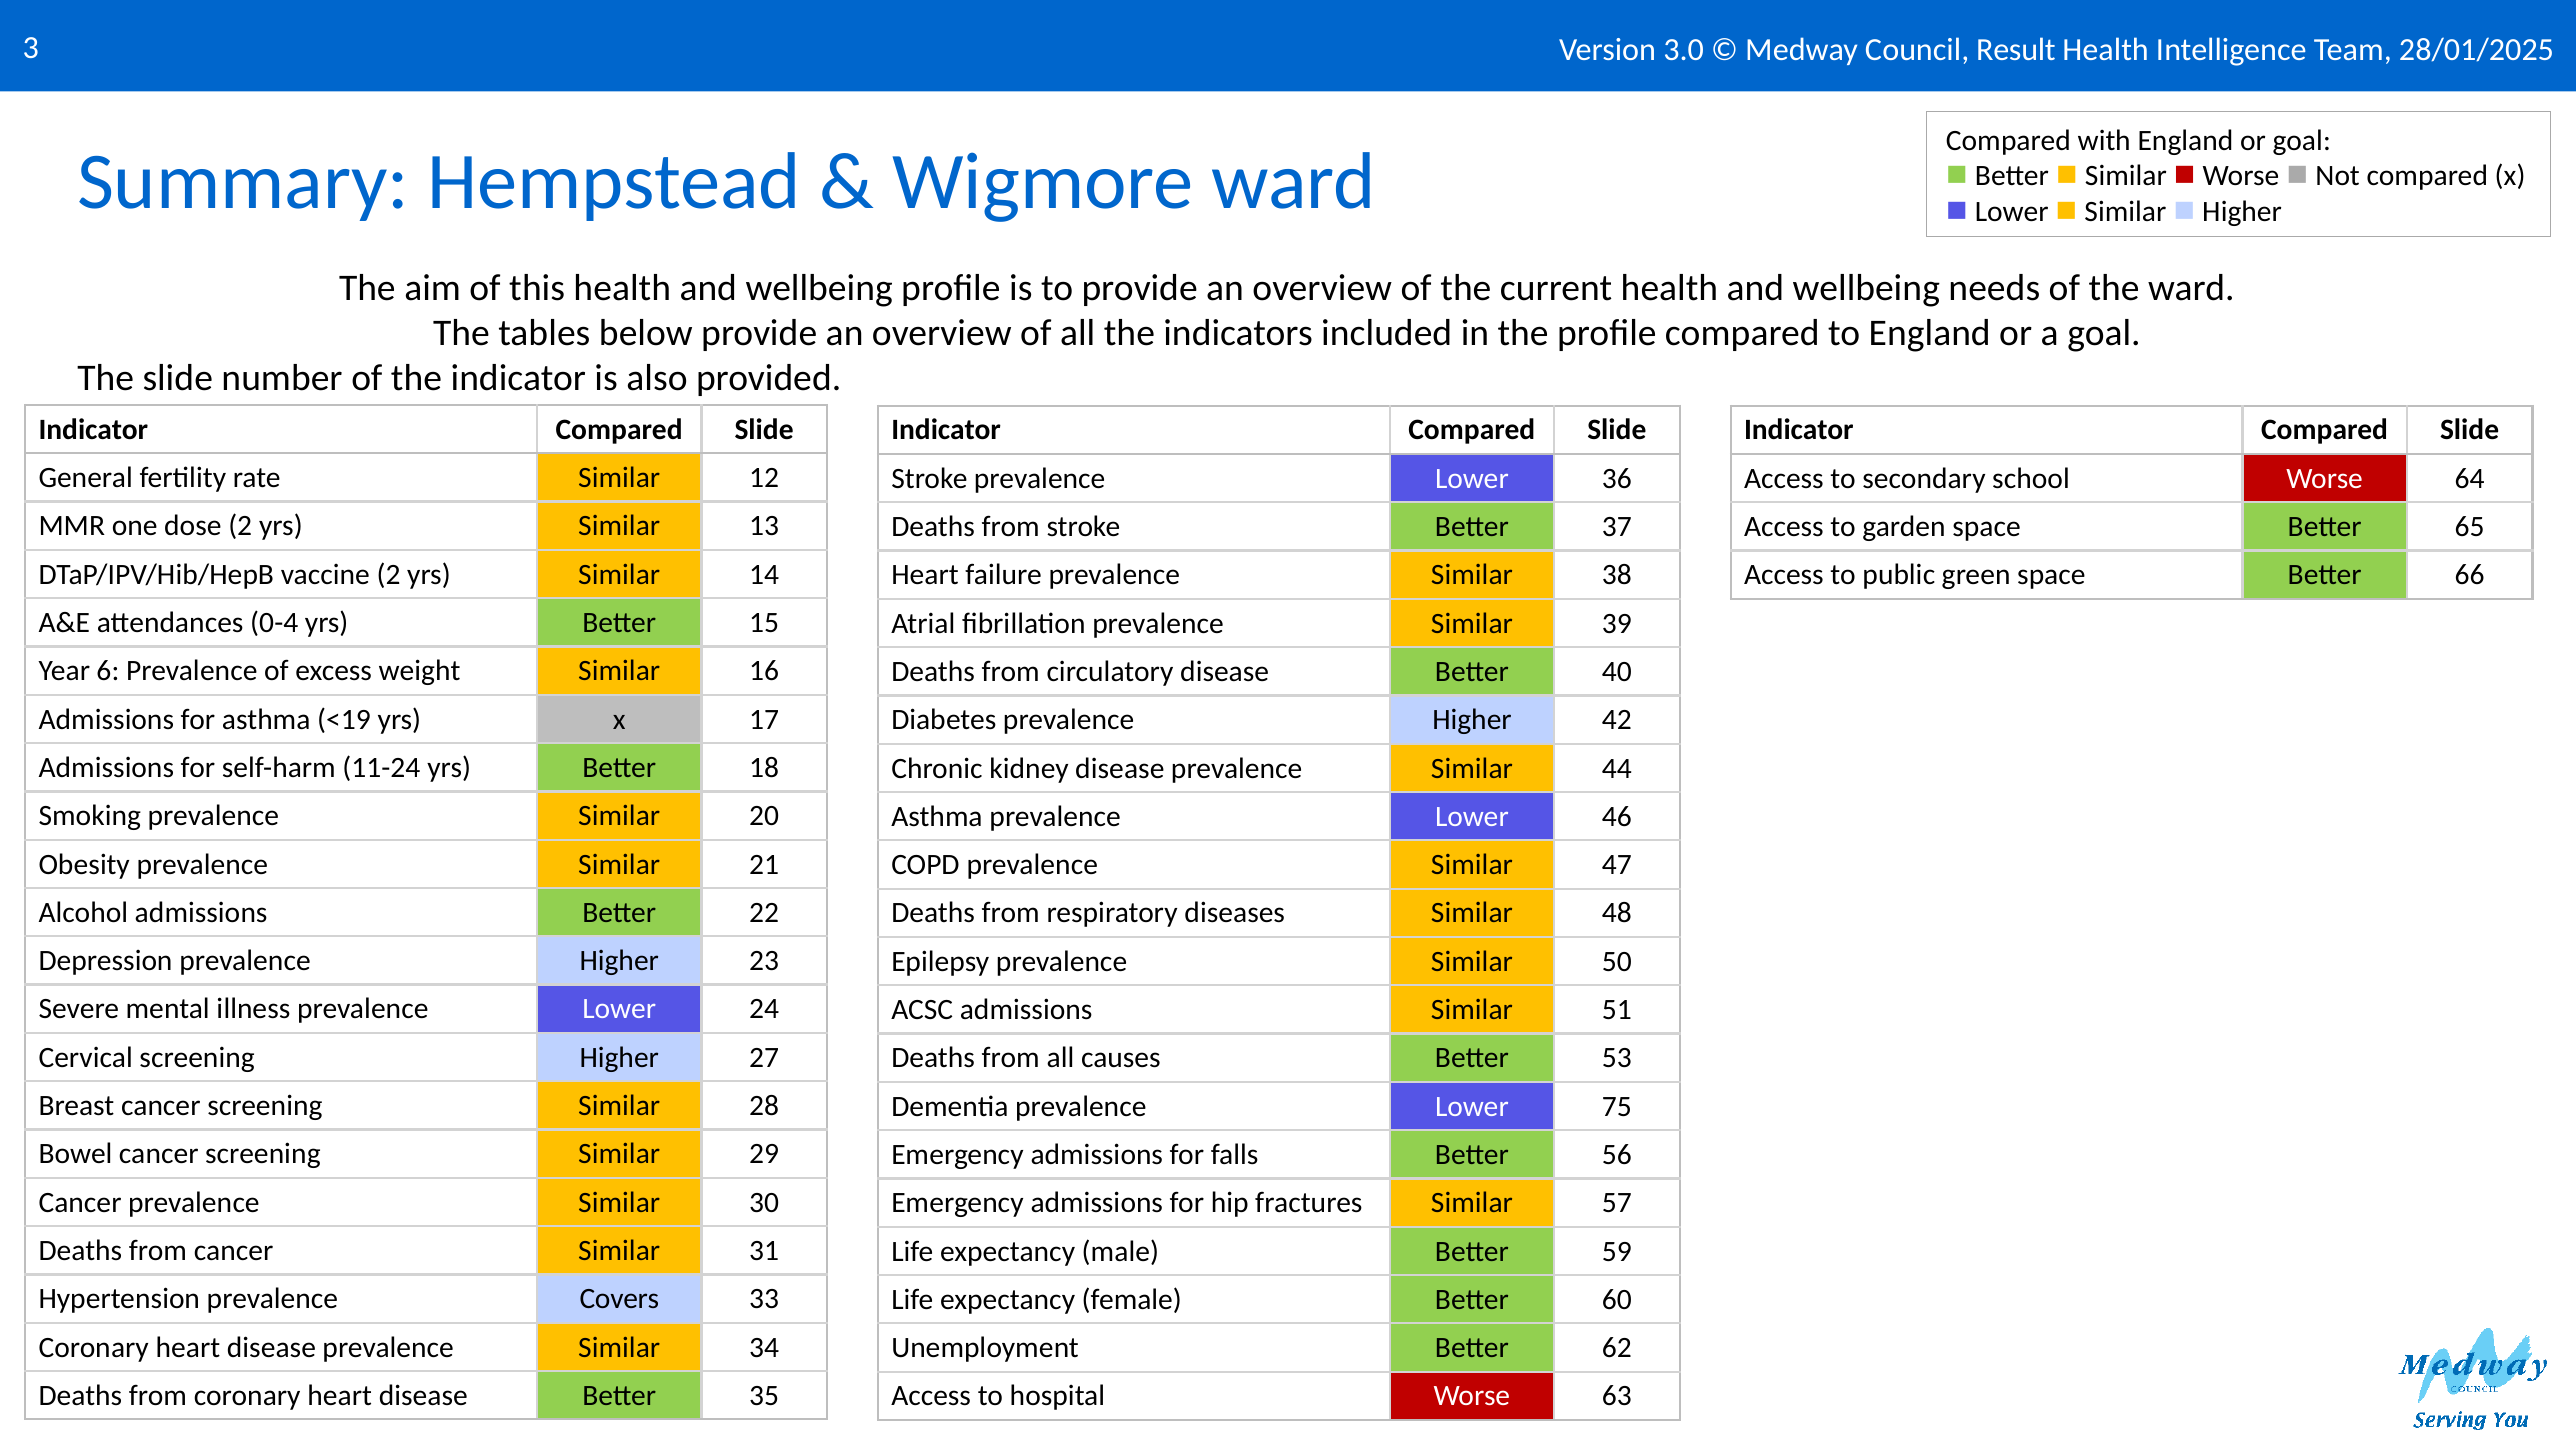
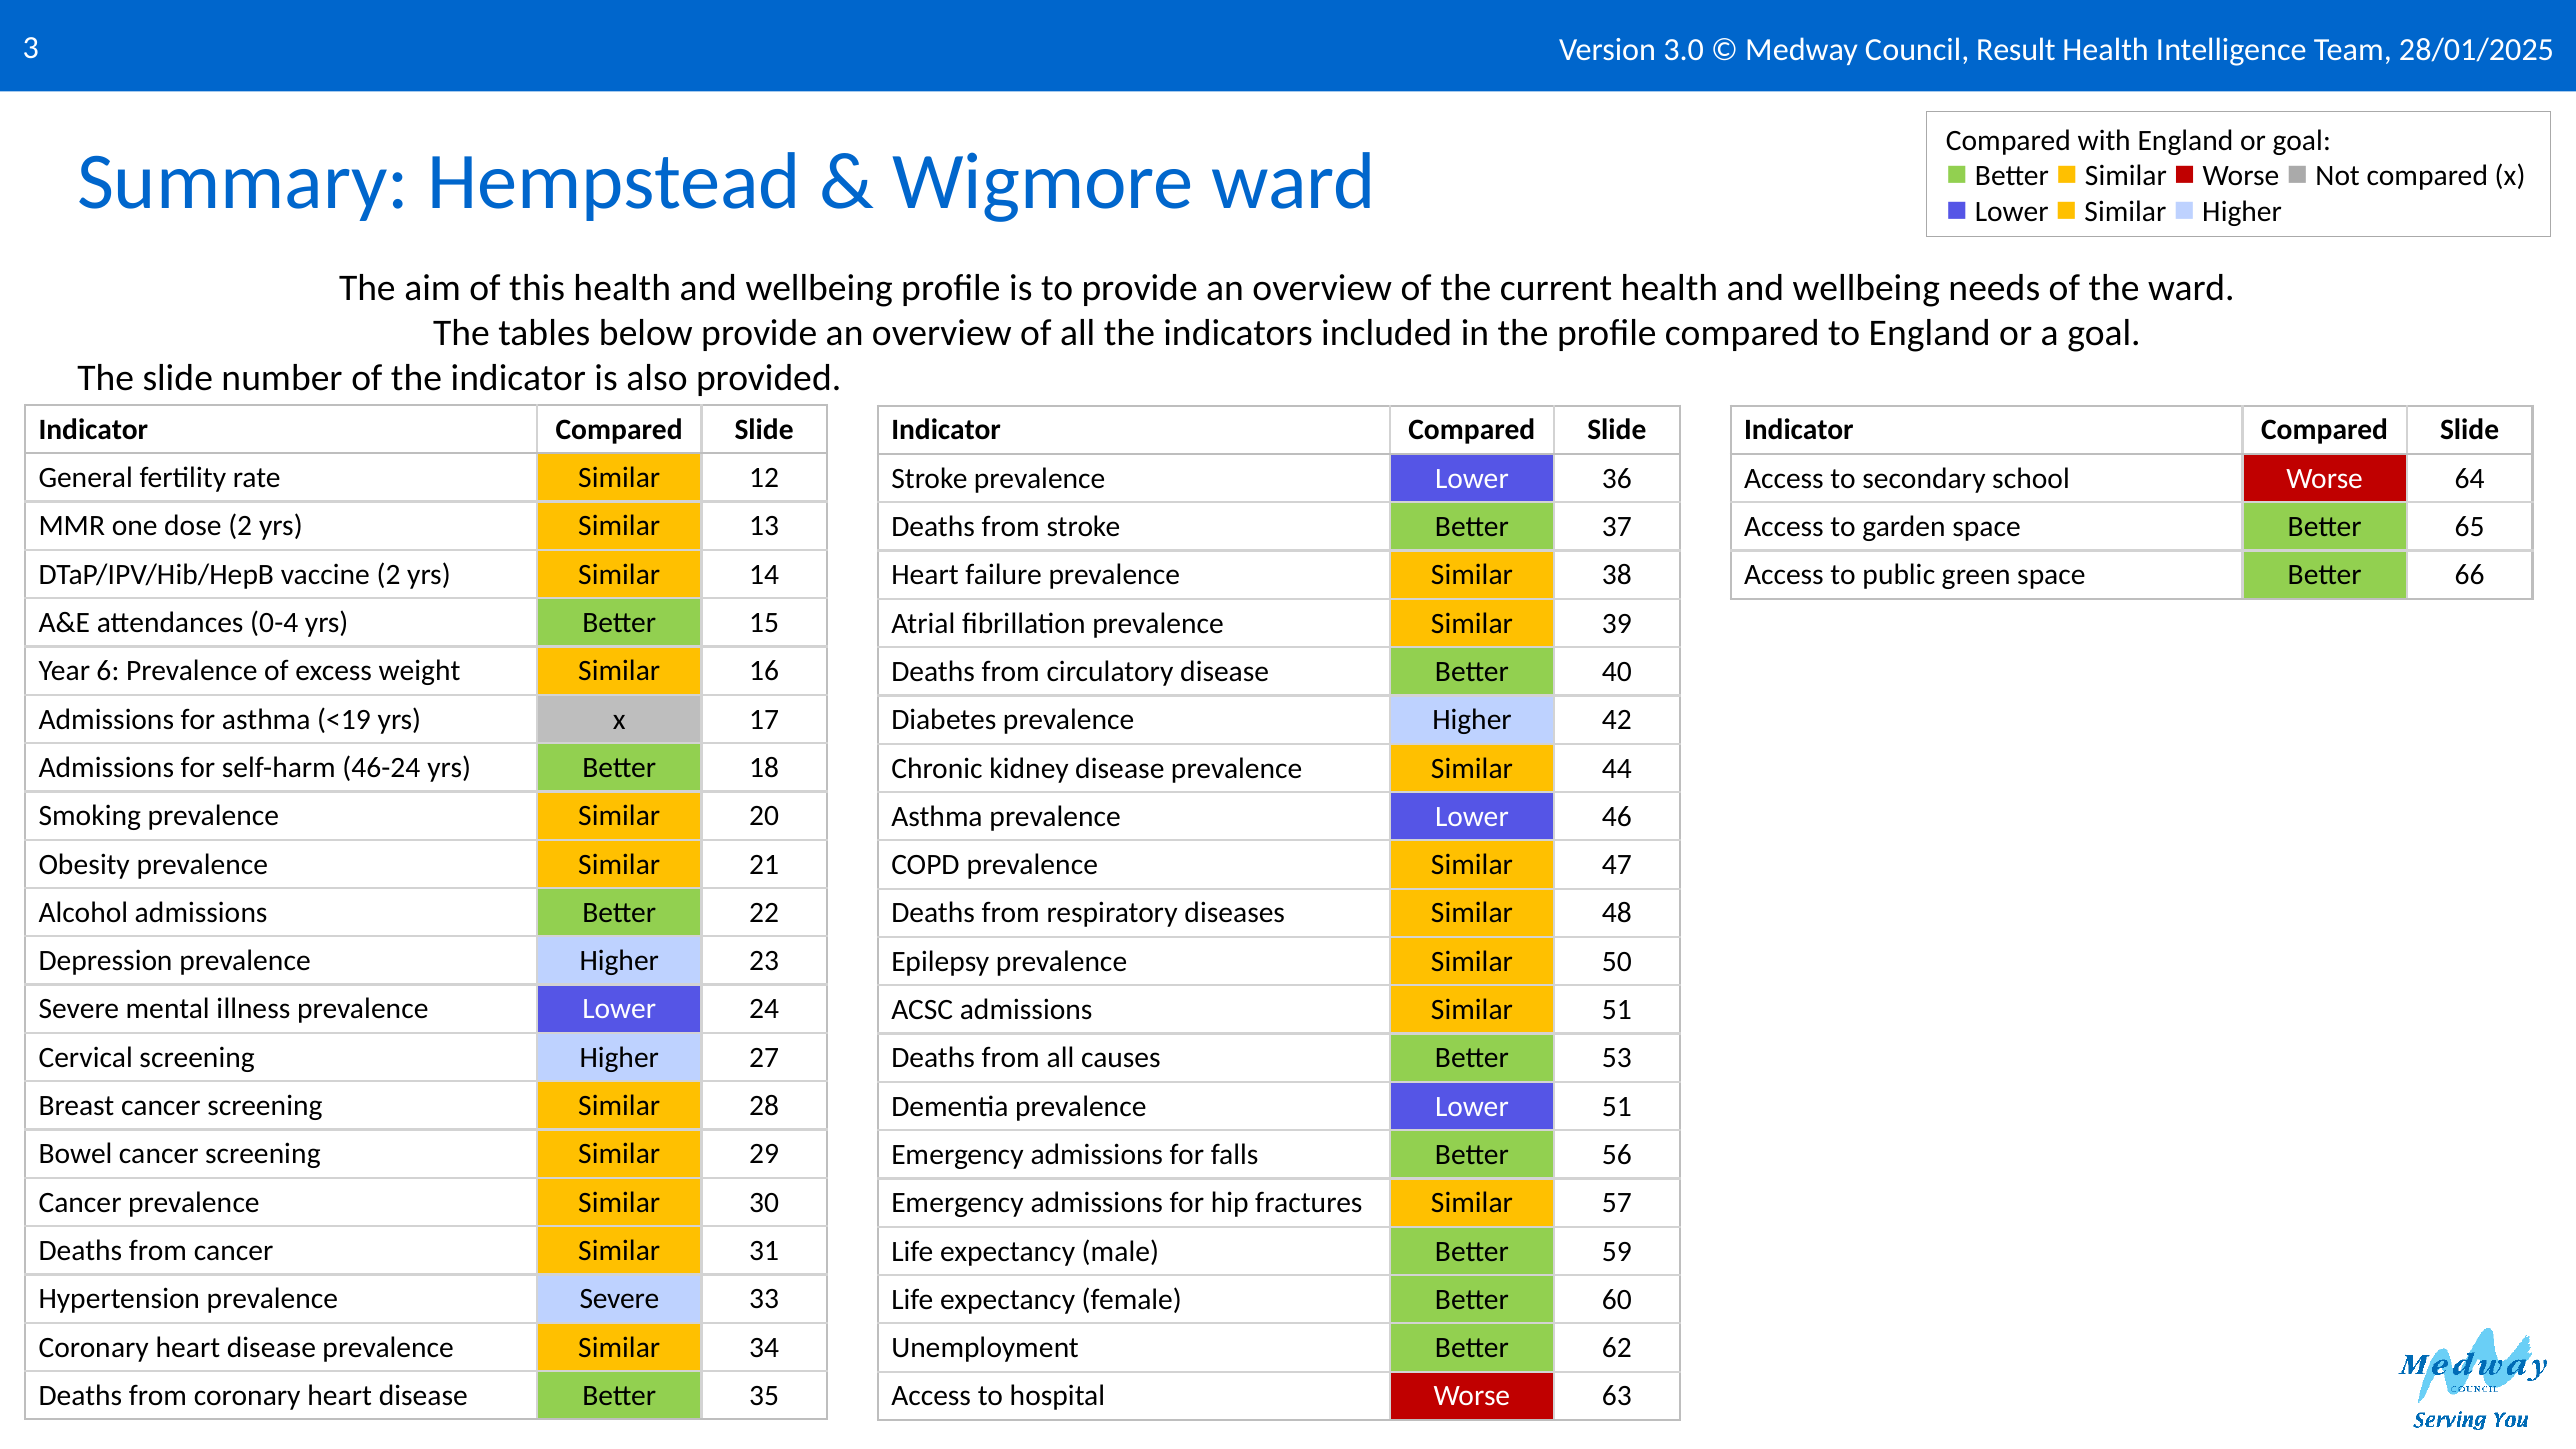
11-24: 11-24 -> 46-24 (381, 768)
Lower 75: 75 -> 51 (1617, 1106)
prevalence Covers: Covers -> Severe (619, 1299)
